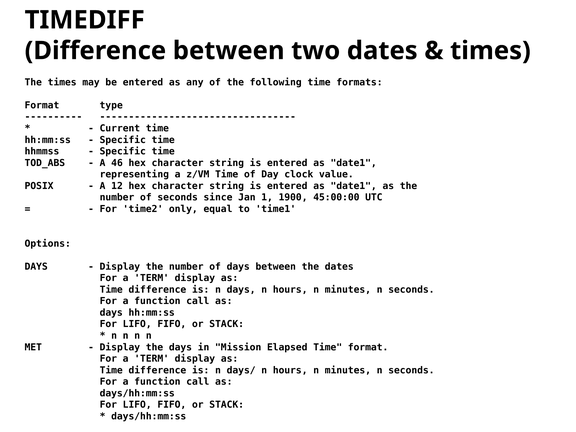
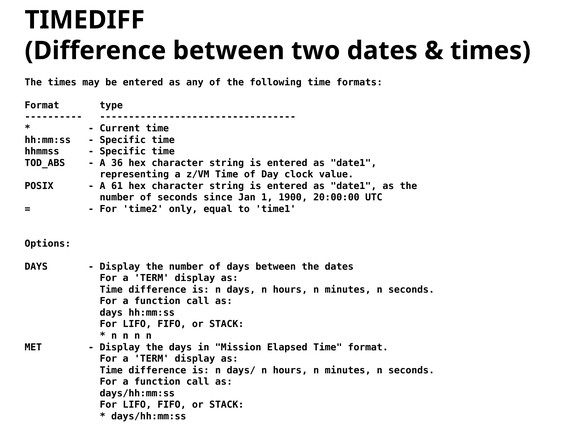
46: 46 -> 36 (117, 163)
12: 12 -> 61 (117, 186)
45:00:00: 45:00:00 -> 20:00:00 (336, 197)
